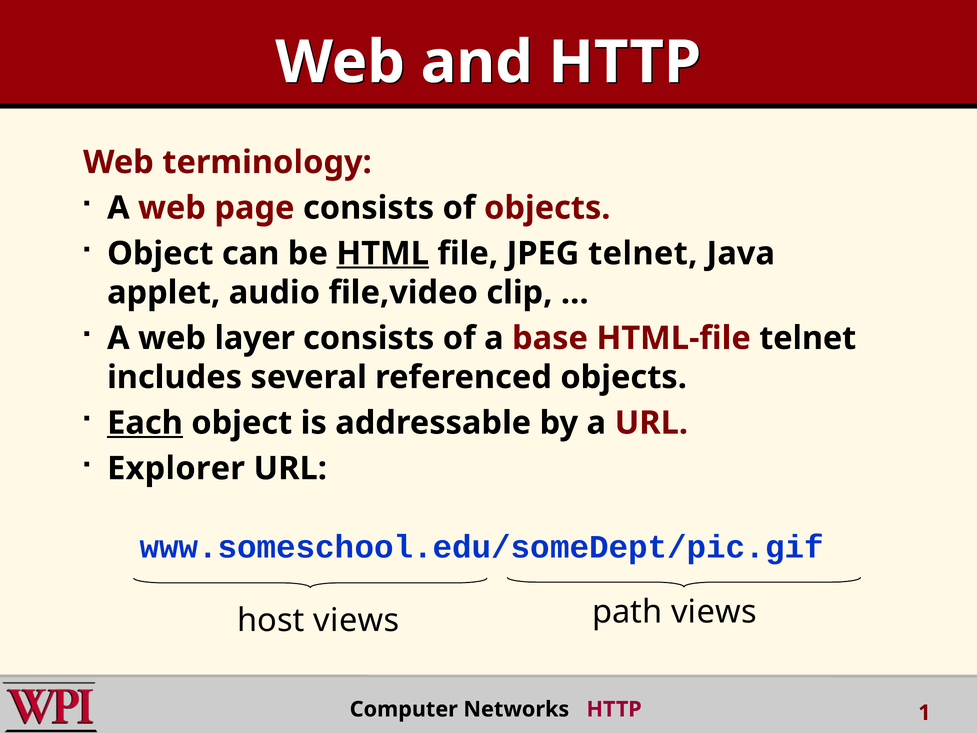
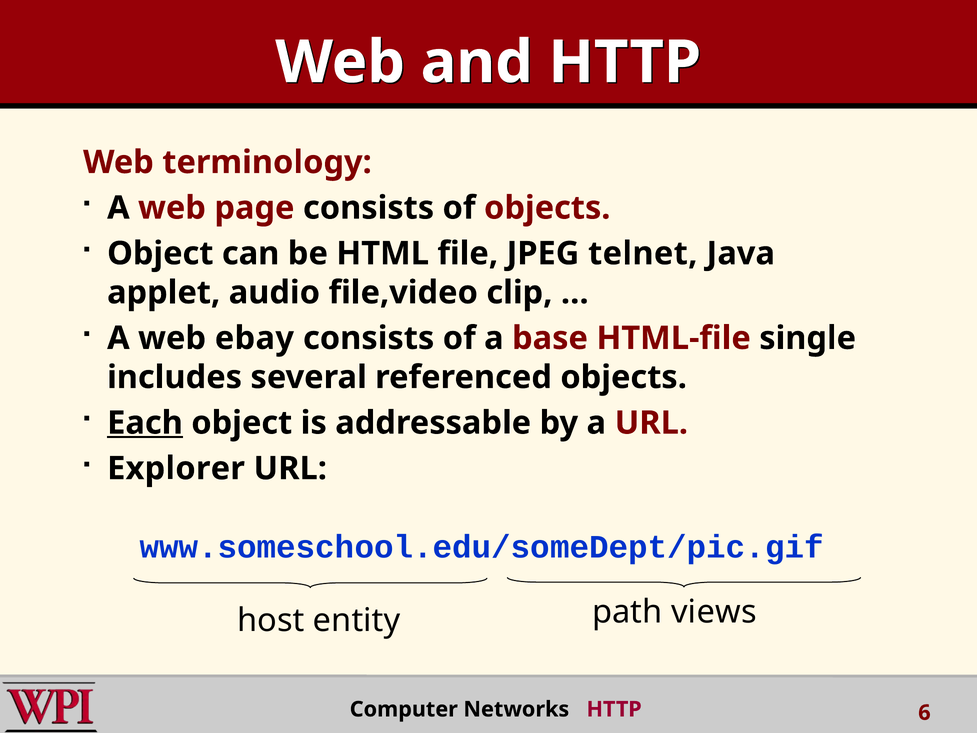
HTML underline: present -> none (383, 253)
layer: layer -> ebay (254, 338)
HTML-file telnet: telnet -> single (808, 338)
host views: views -> entity (357, 620)
1: 1 -> 6 (924, 712)
